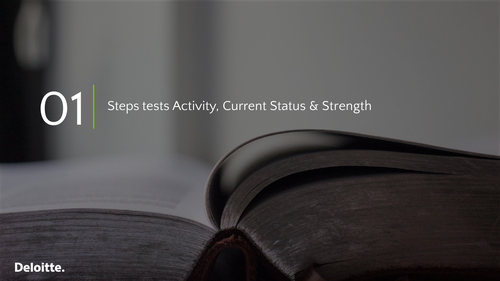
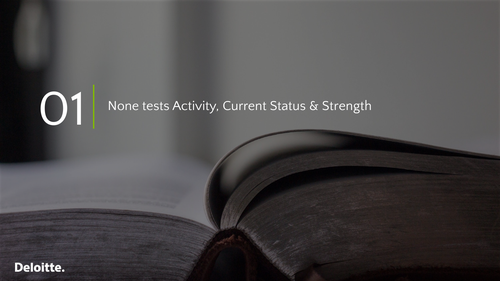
Steps: Steps -> None (123, 106)
